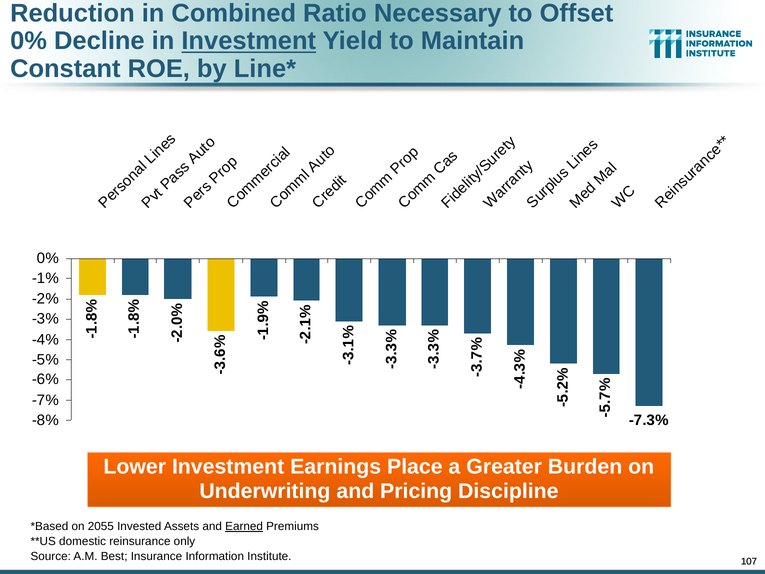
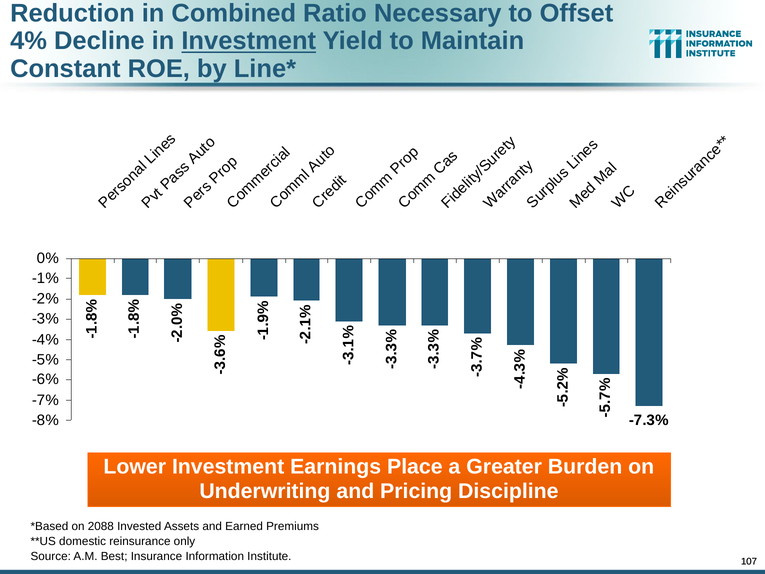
0%: 0% -> 4% (29, 41)
2055: 2055 -> 2088 (101, 526)
Earned underline: present -> none (244, 526)
